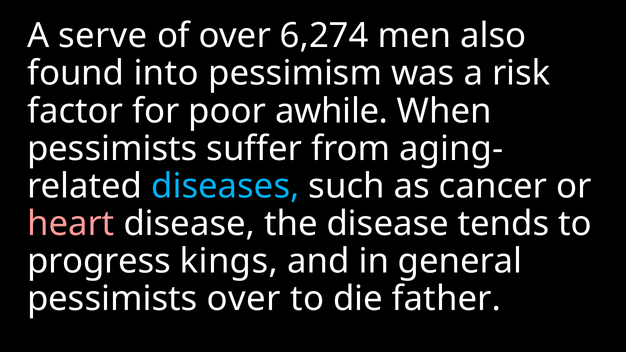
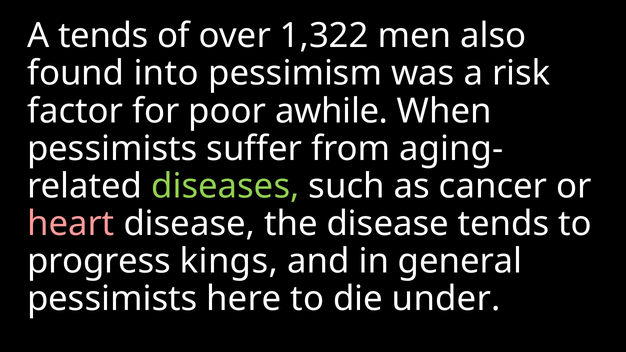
A serve: serve -> tends (103, 36)
6,274: 6,274 -> 1,322 (324, 36)
diseases colour: light blue -> light green (225, 186)
pessimists over: over -> here (244, 299)
father: father -> under (446, 299)
